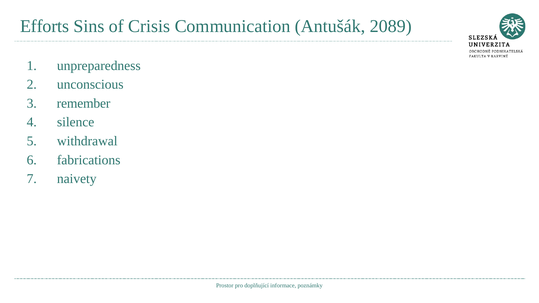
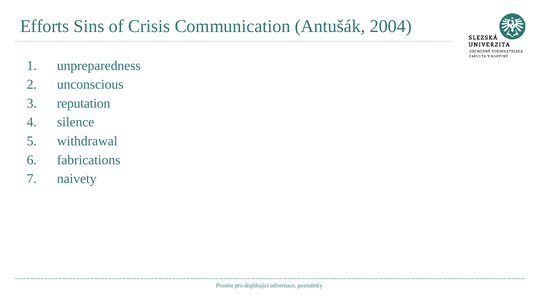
2089: 2089 -> 2004 (391, 26)
remember: remember -> reputation (84, 103)
